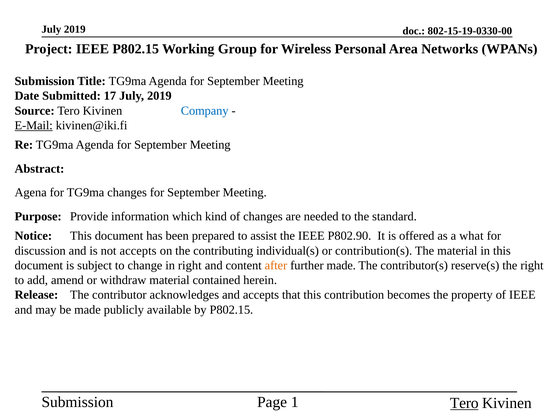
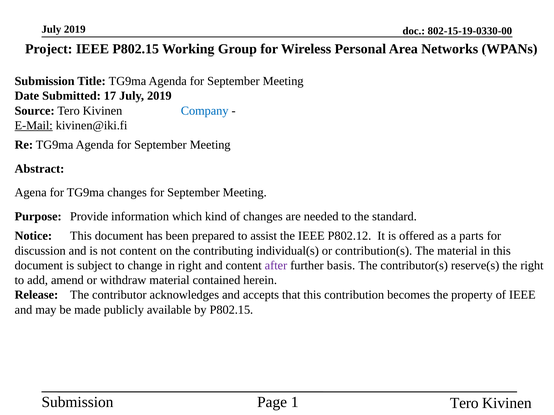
P802.90: P802.90 -> P802.12 (349, 236)
what: what -> parts (471, 236)
not accepts: accepts -> content (138, 251)
after colour: orange -> purple (276, 266)
further made: made -> basis (341, 266)
Tero underline: present -> none (464, 404)
